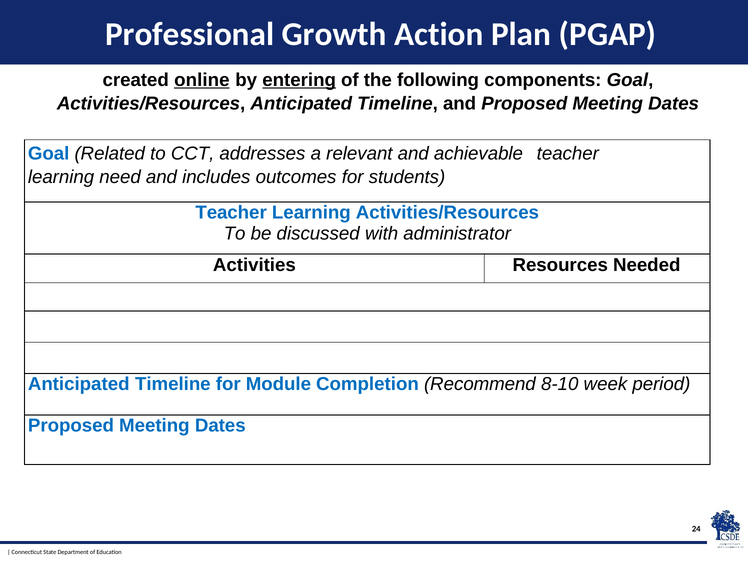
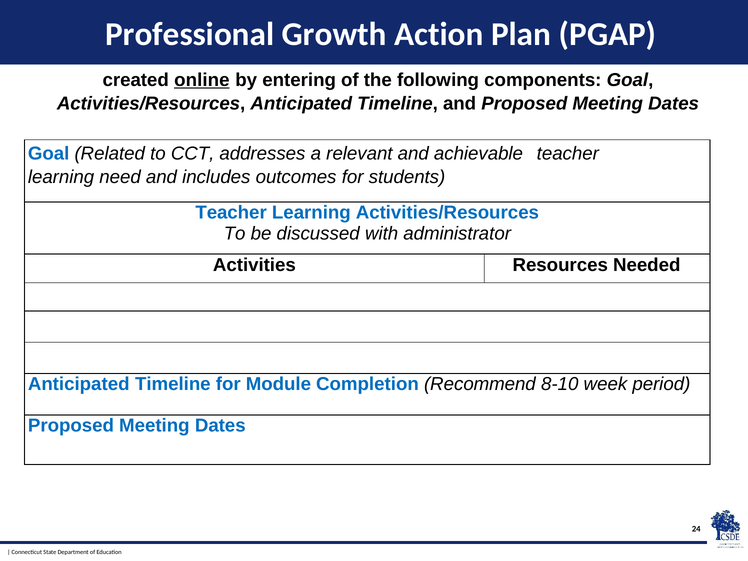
entering underline: present -> none (299, 80)
